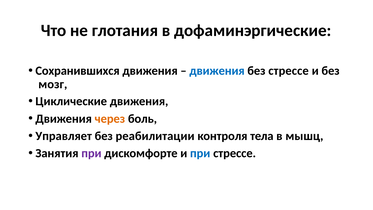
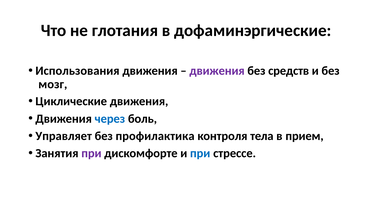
Сохранившихся: Сохранившихся -> Использования (77, 71)
движения colour: blue -> purple (217, 71)
без стрессе: стрессе -> средств (289, 71)
через colour: orange -> blue (110, 119)
реабилитации: реабилитации -> профилактика (155, 136)
мышц: мышц -> прием (305, 136)
